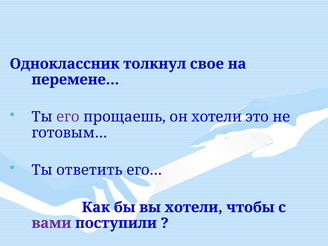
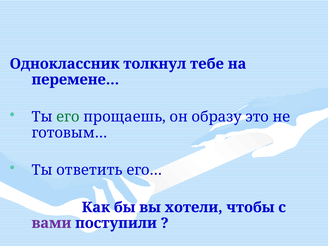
свое: свое -> тебе (207, 64)
его colour: purple -> green (68, 117)
он хотели: хотели -> образу (217, 117)
